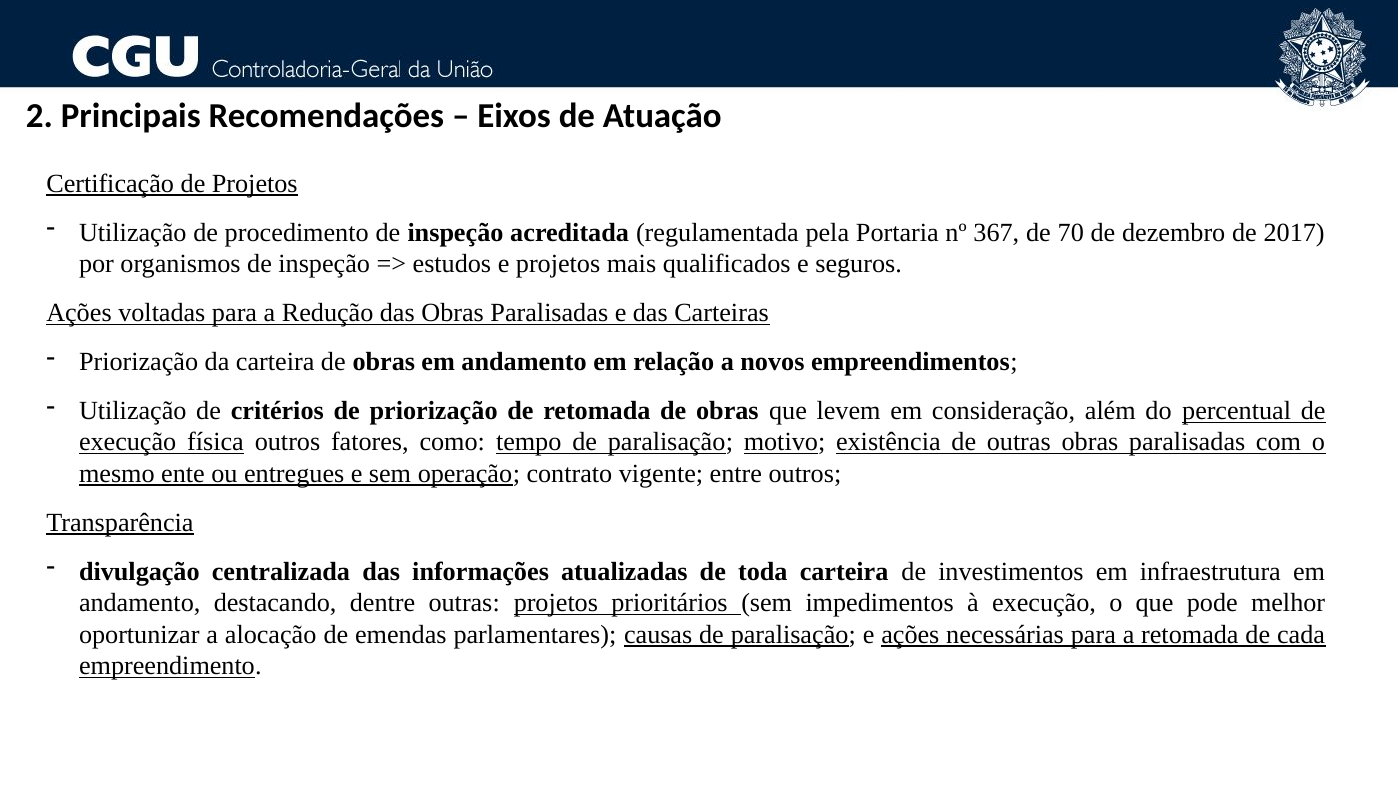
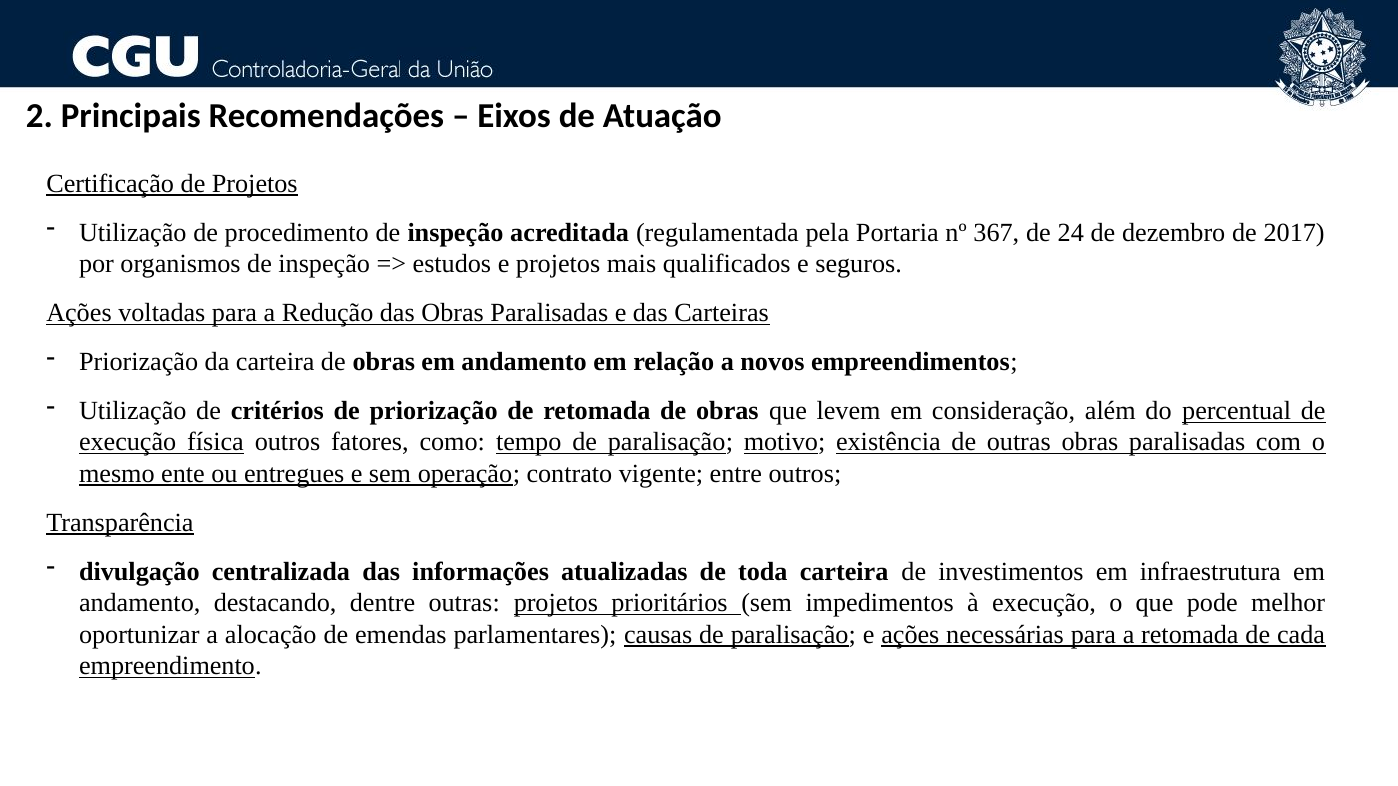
70: 70 -> 24 (1071, 233)
